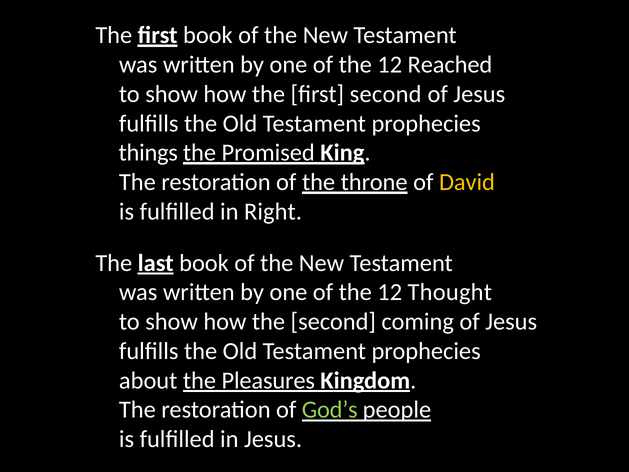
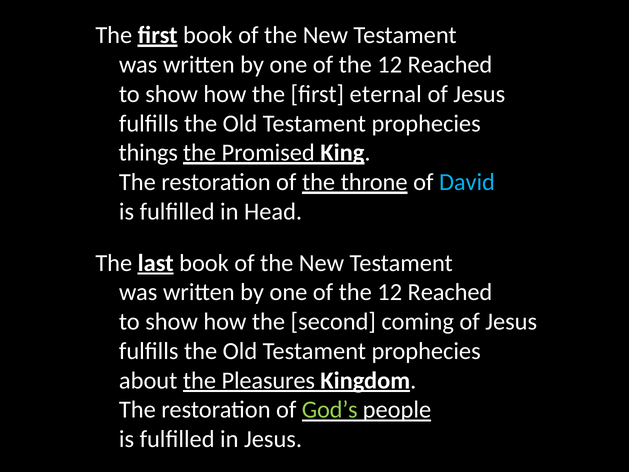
first second: second -> eternal (386, 94)
David colour: yellow -> light blue (467, 182)
Right: Right -> Head (273, 211)
Thought: Thought -> Reached (450, 292)
